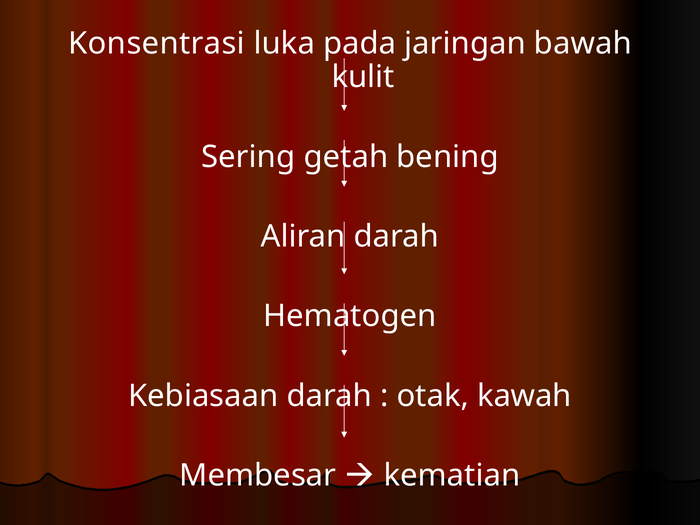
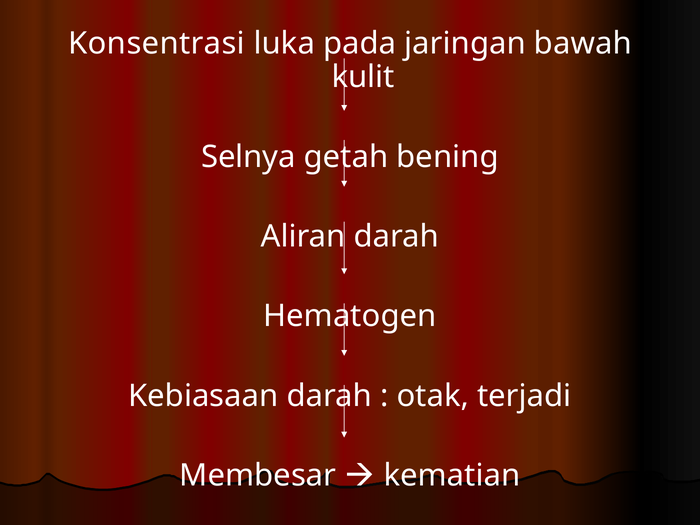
Sering: Sering -> Selnya (248, 157)
kawah: kawah -> terjadi (524, 396)
